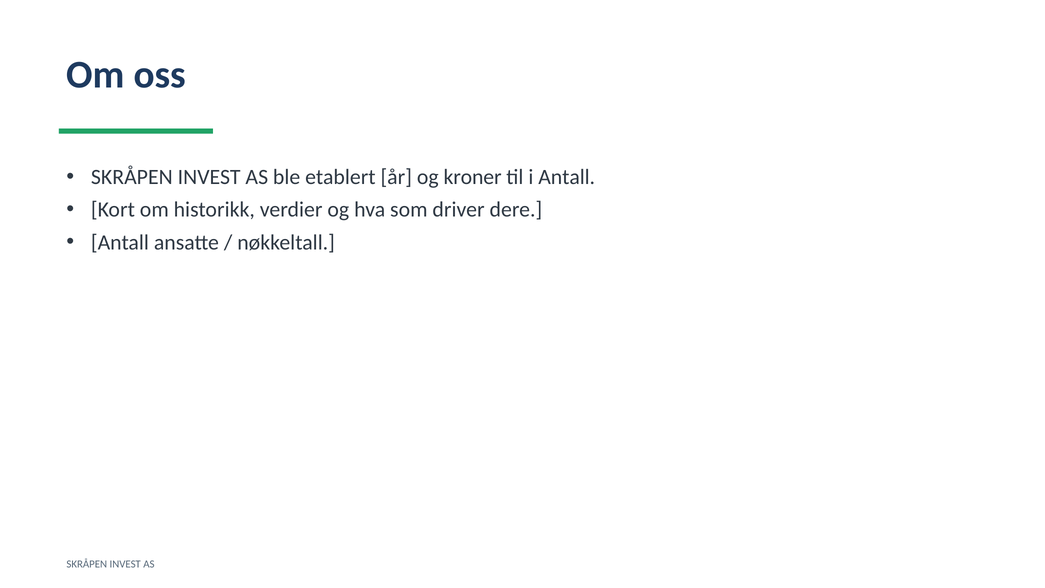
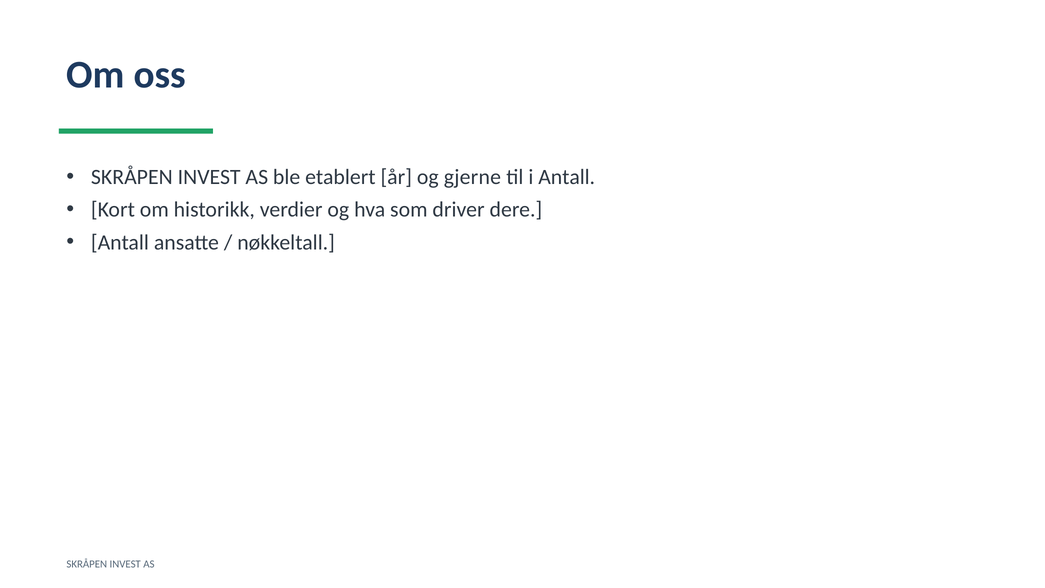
kroner: kroner -> gjerne (472, 177)
